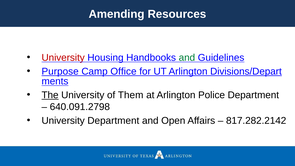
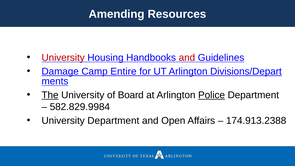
and colour: green -> red (187, 58)
Purpose: Purpose -> Damage (60, 71)
Office: Office -> Entire (123, 71)
Them: Them -> Board (131, 95)
Police underline: none -> present (212, 95)
640.091.2798: 640.091.2798 -> 582.829.9984 (80, 107)
817.282.2142: 817.282.2142 -> 174.913.2388 (256, 121)
